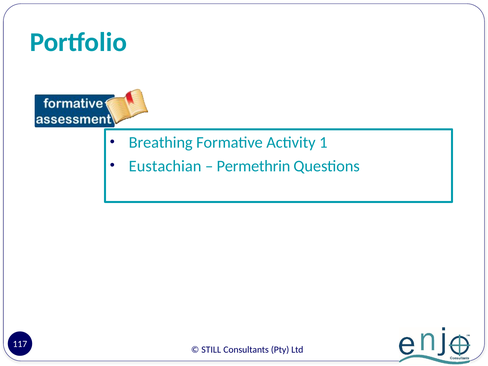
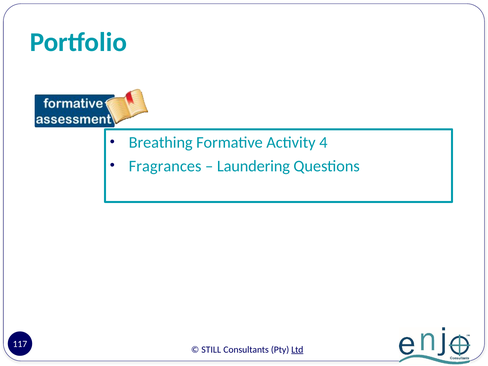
1: 1 -> 4 (323, 143)
Eustachian: Eustachian -> Fragrances (165, 166)
Permethrin: Permethrin -> Laundering (253, 166)
Ltd underline: none -> present (297, 350)
